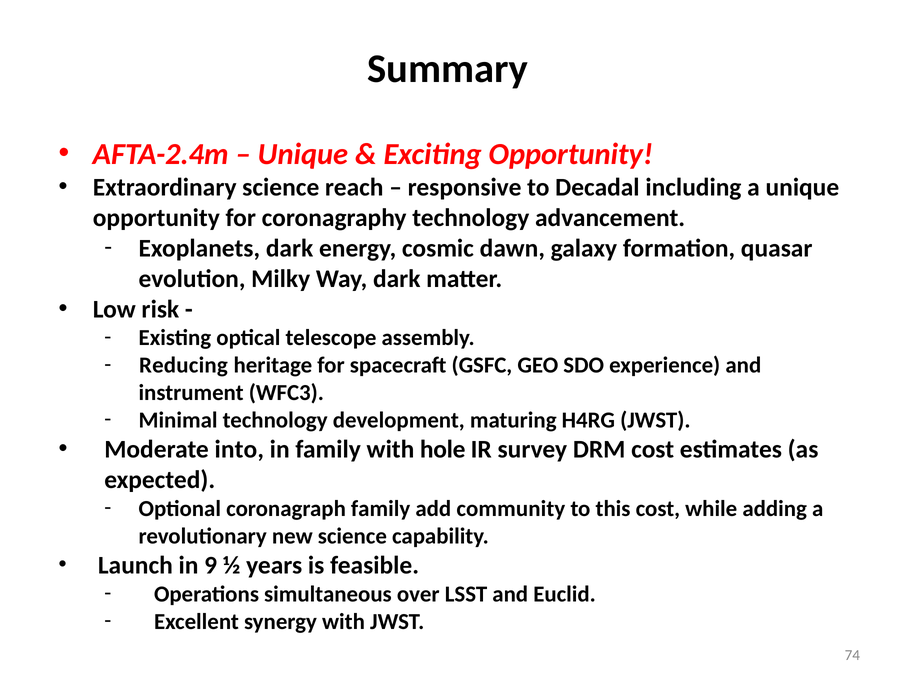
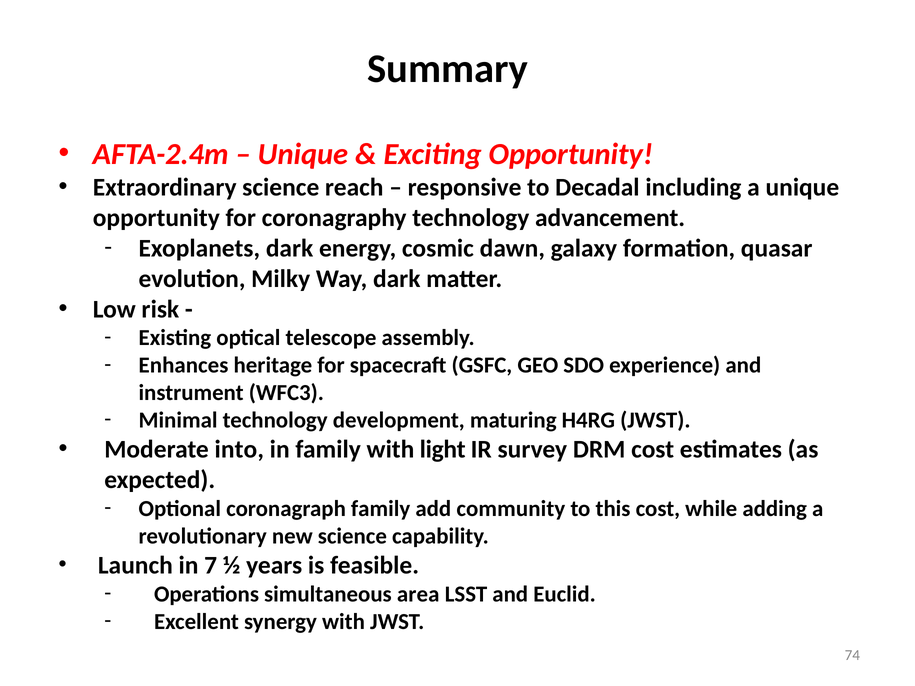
Reducing: Reducing -> Enhances (184, 366)
hole: hole -> light (443, 450)
9: 9 -> 7 (211, 565)
over: over -> area (418, 594)
